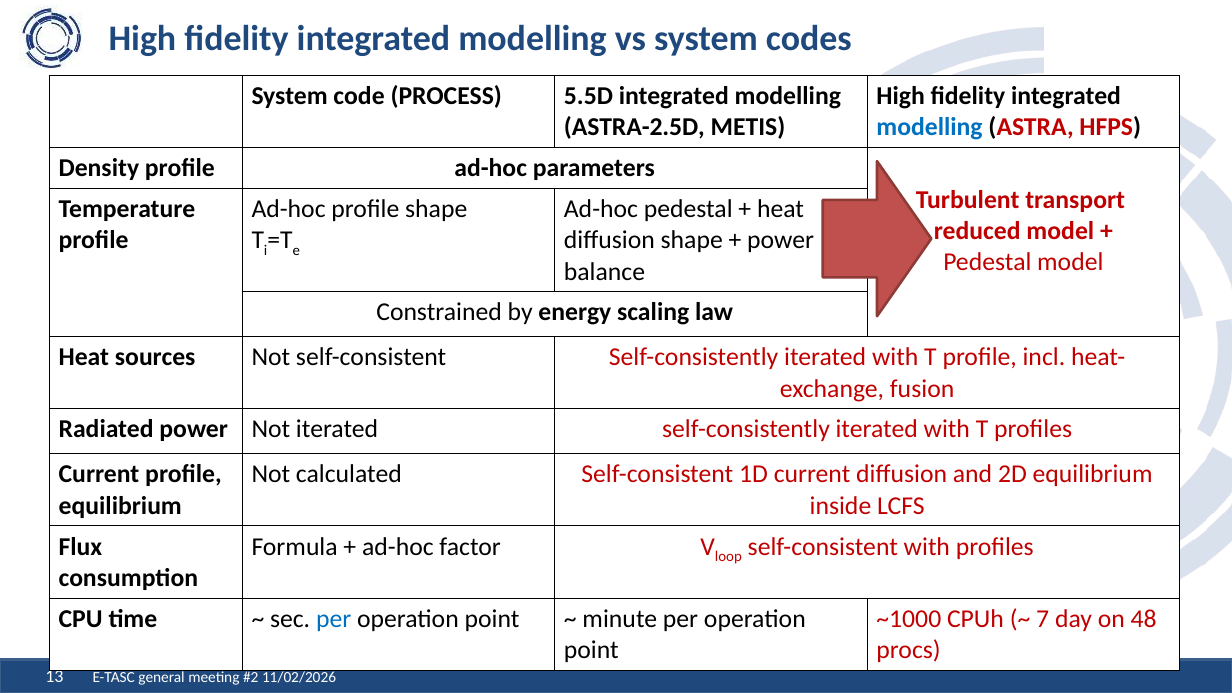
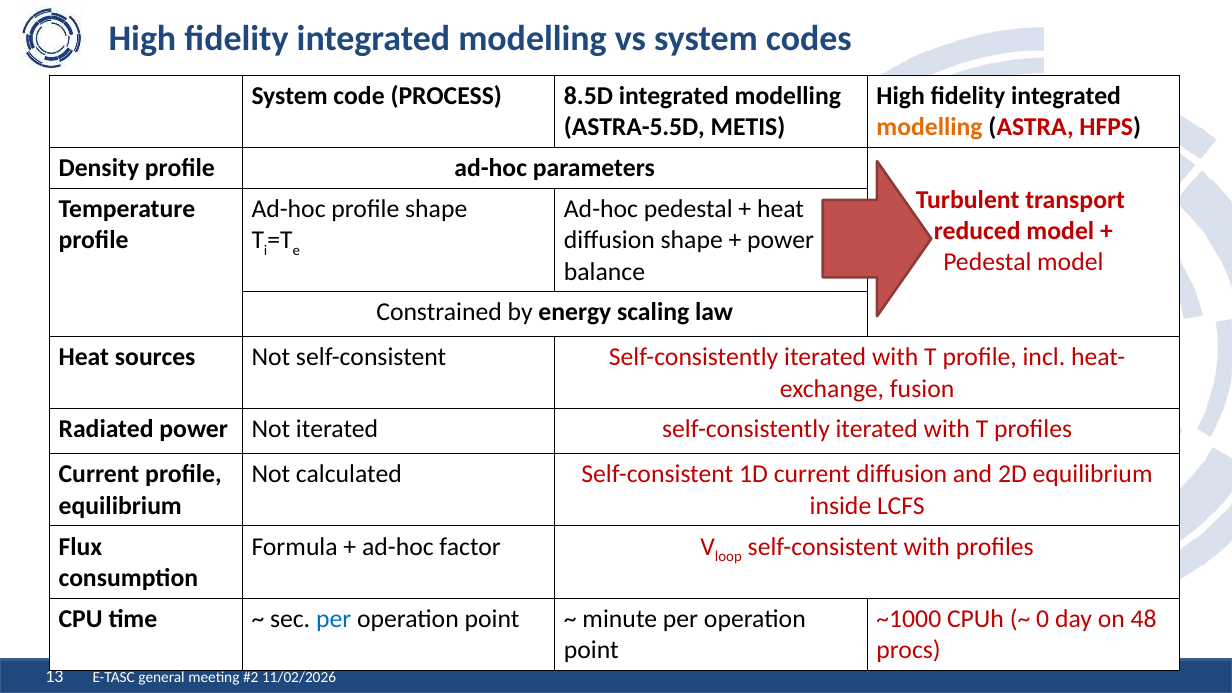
5.5D: 5.5D -> 8.5D (588, 96)
ASTRA-2.5D: ASTRA-2.5D -> ASTRA-5.5D (634, 127)
modelling colour: blue -> orange (930, 127)
7: 7 -> 0 (1043, 619)
